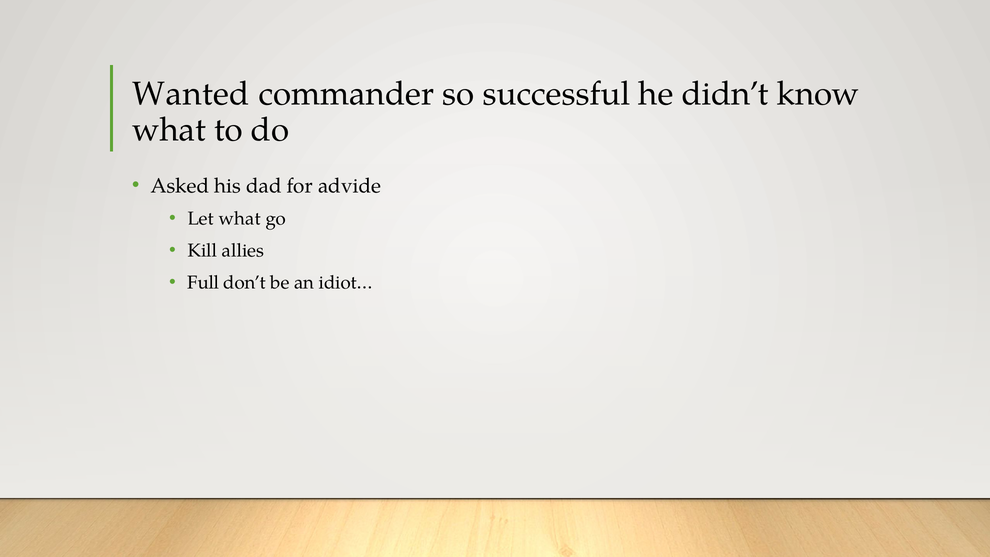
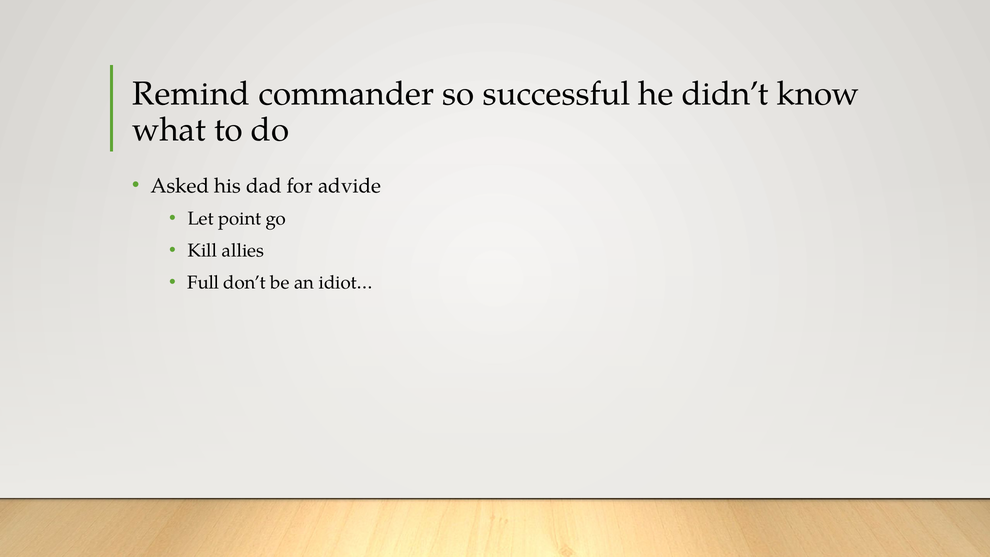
Wanted: Wanted -> Remind (191, 94)
Let what: what -> point (240, 219)
